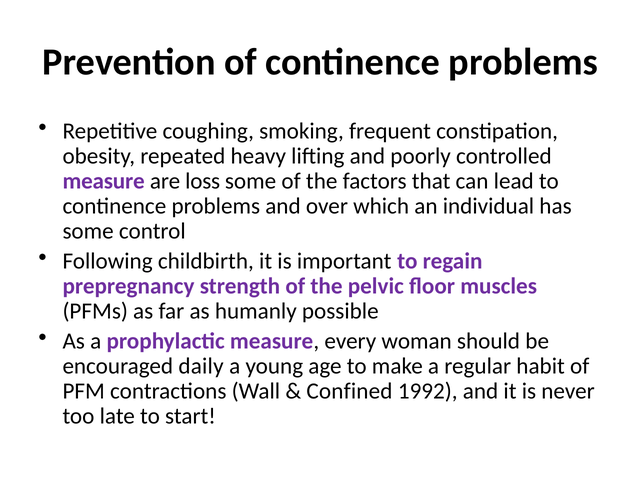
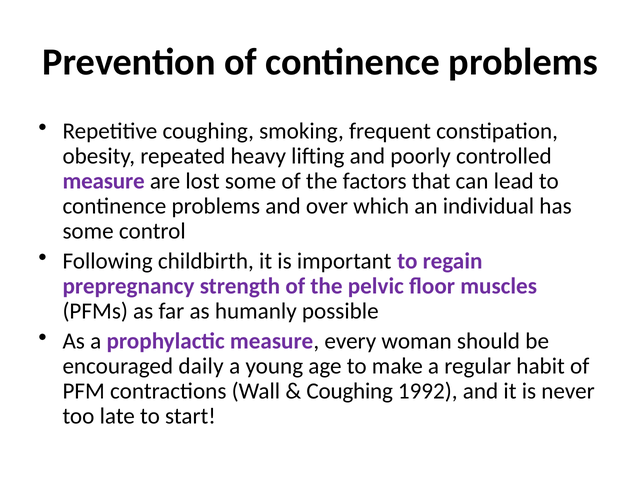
loss: loss -> lost (203, 181)
Confined: Confined -> Coughing (350, 391)
